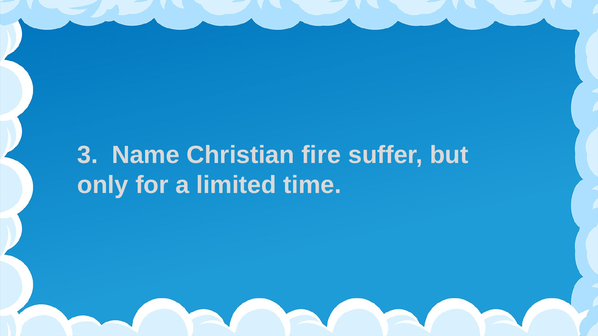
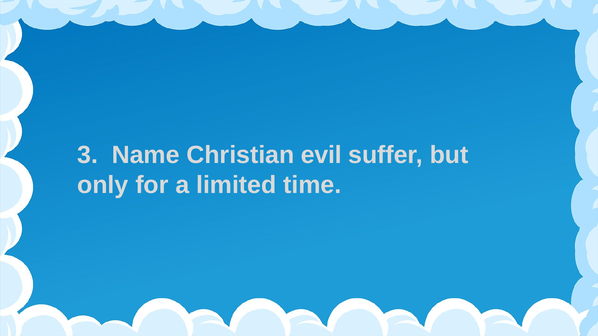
fire: fire -> evil (321, 155)
